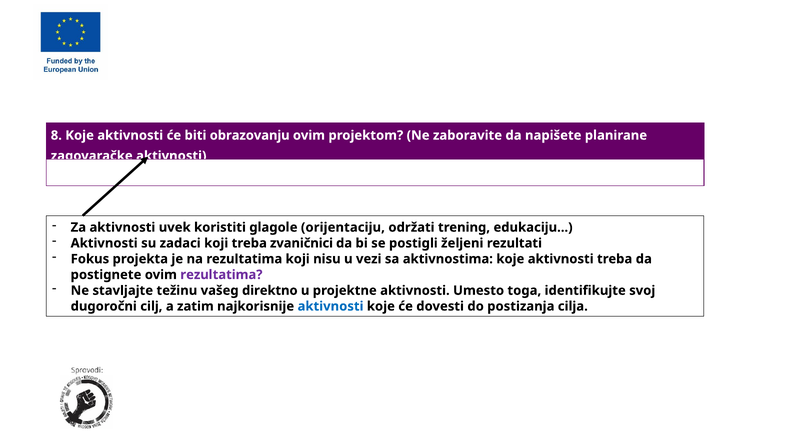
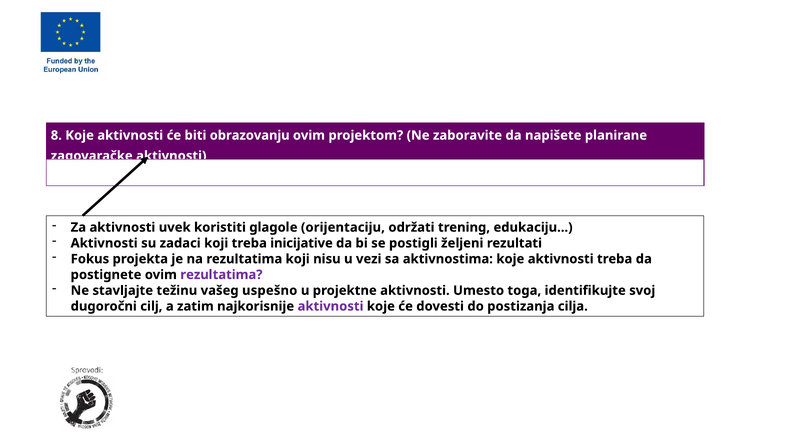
zvaničnici: zvaničnici -> inicijative (302, 243)
direktno: direktno -> uspešno (270, 290)
aktivnosti colour: blue -> purple (331, 306)
